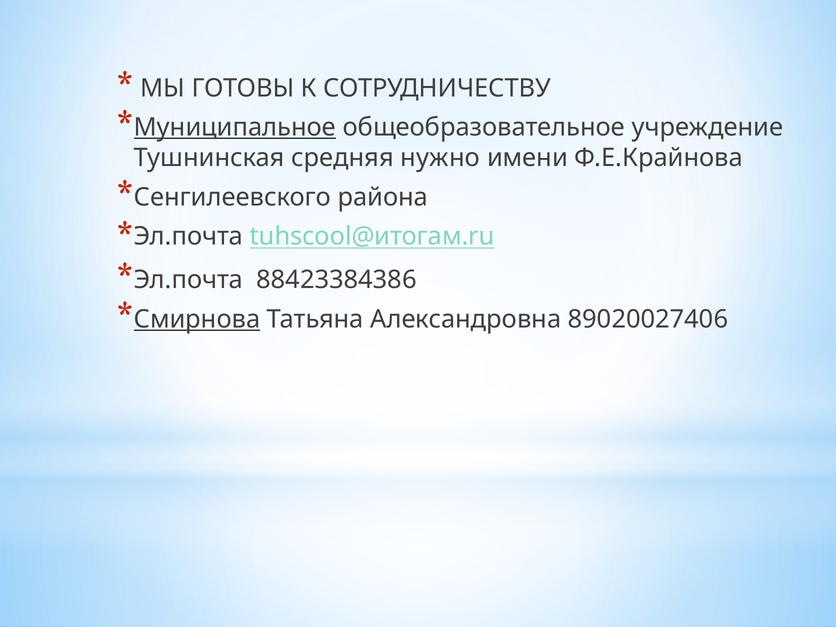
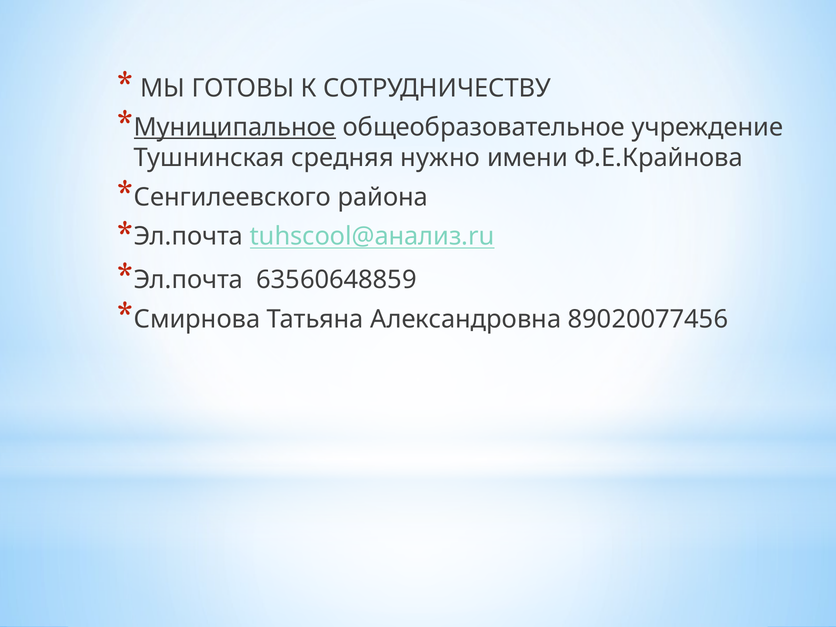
tuhscool@итогам.ru: tuhscool@итогам.ru -> tuhscool@анализ.ru (372, 237)
88423384386: 88423384386 -> 63560648859 (336, 280)
Смирнова underline: present -> none (197, 319)
89020027406: 89020027406 -> 89020077456 (648, 319)
